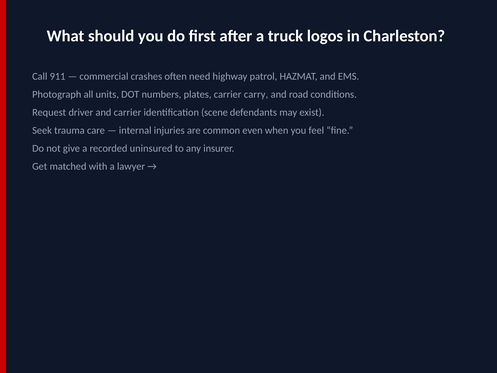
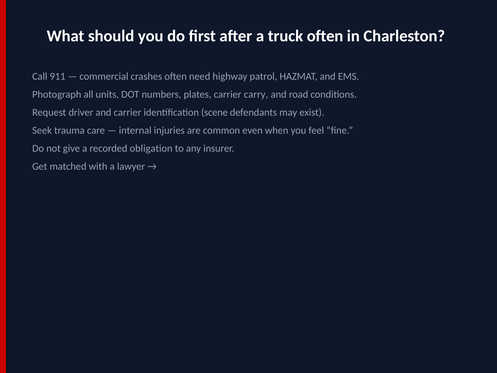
truck logos: logos -> often (325, 36)
uninsured: uninsured -> obligation (151, 148)
